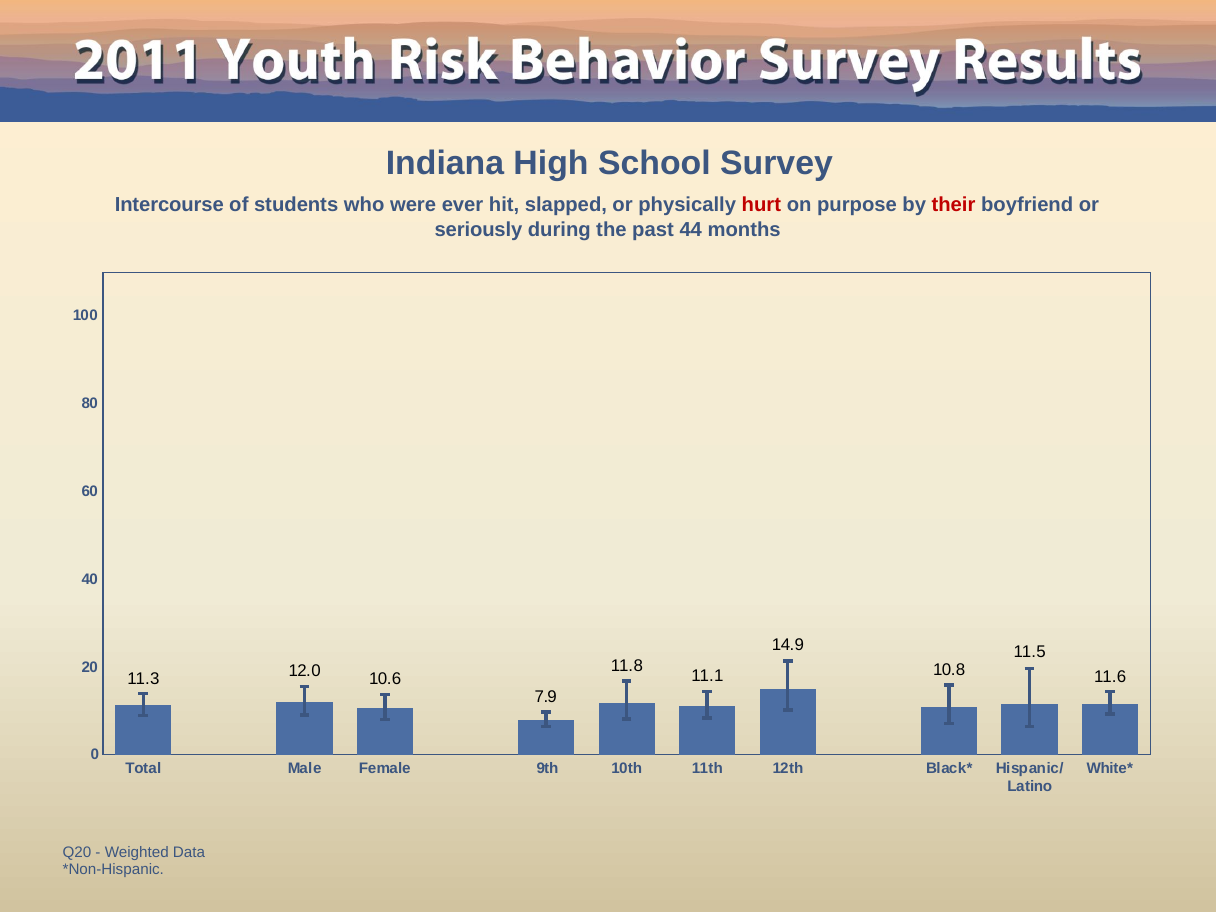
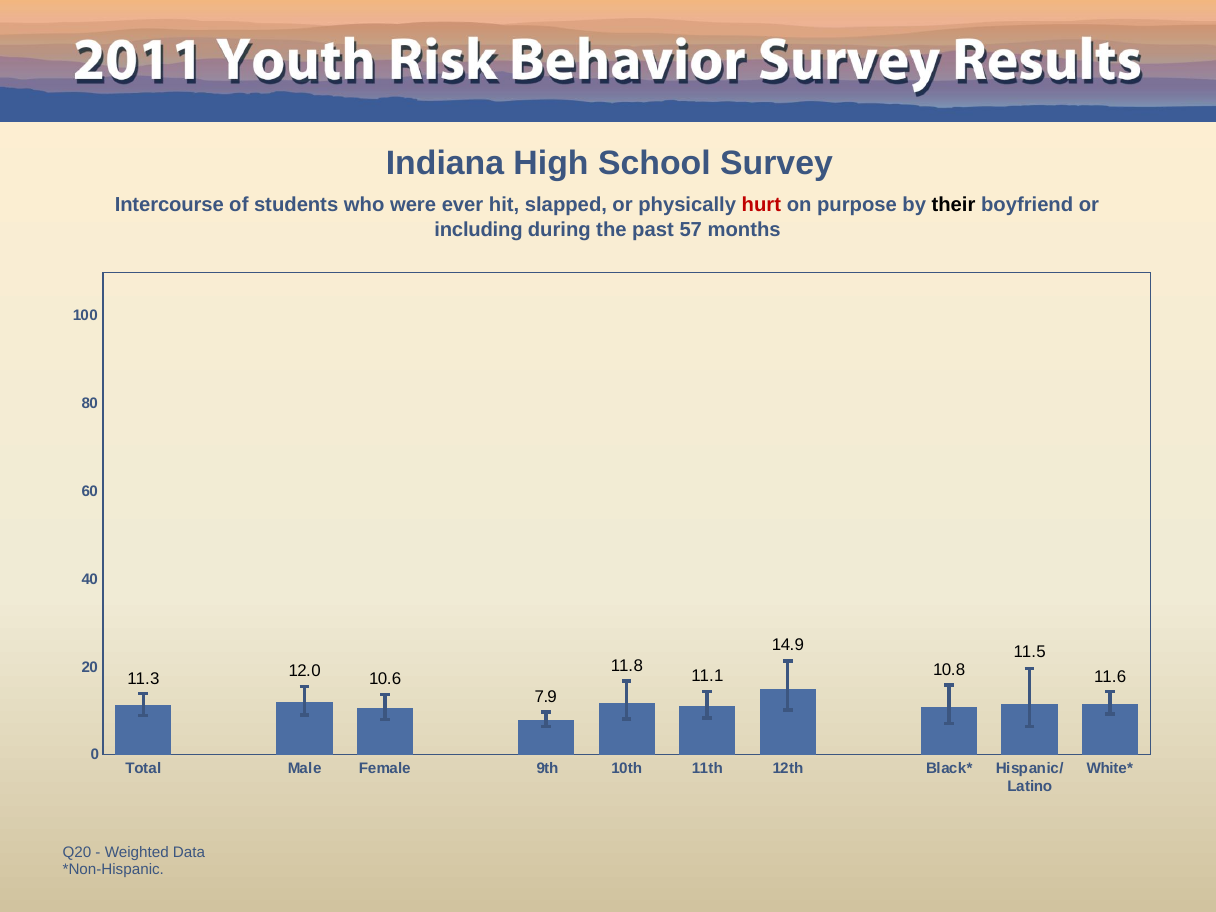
their colour: red -> black (954, 205)
seriously: seriously -> including (479, 230)
44: 44 -> 57 (691, 230)
